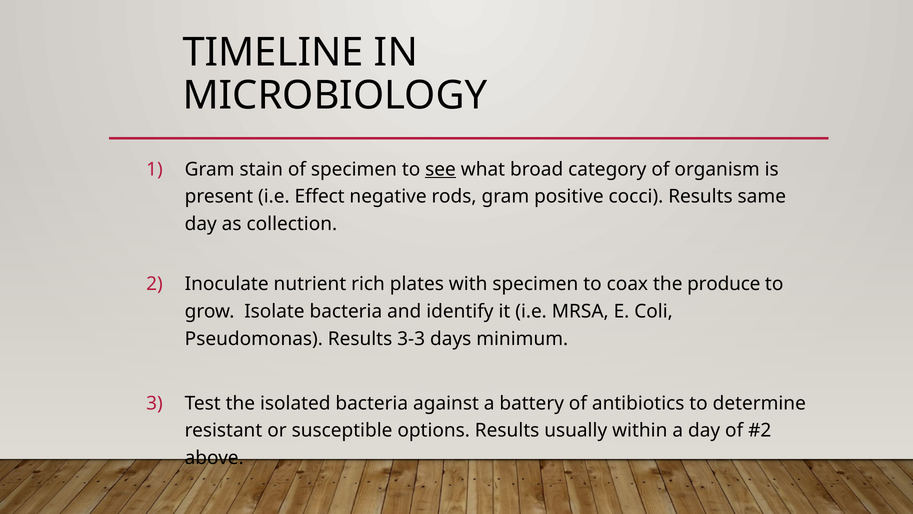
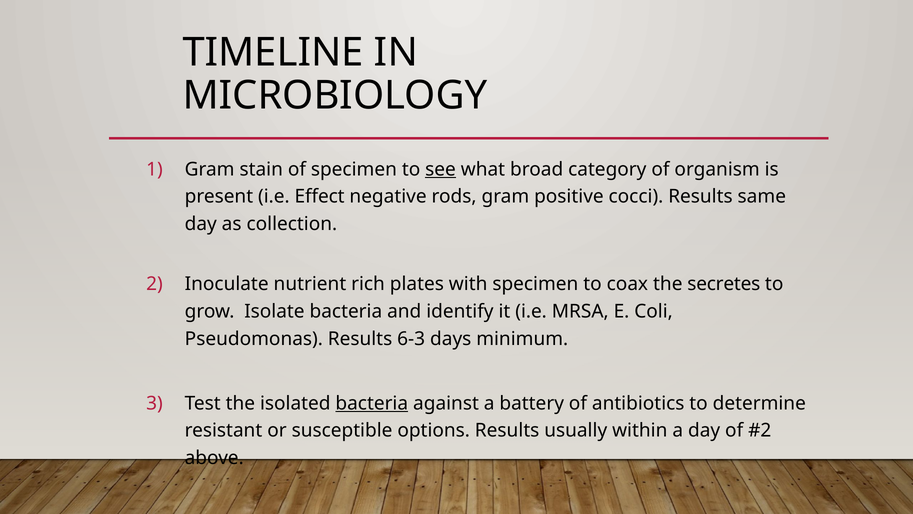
produce: produce -> secretes (724, 284)
3-3: 3-3 -> 6-3 (411, 339)
bacteria underline: none -> present (372, 403)
